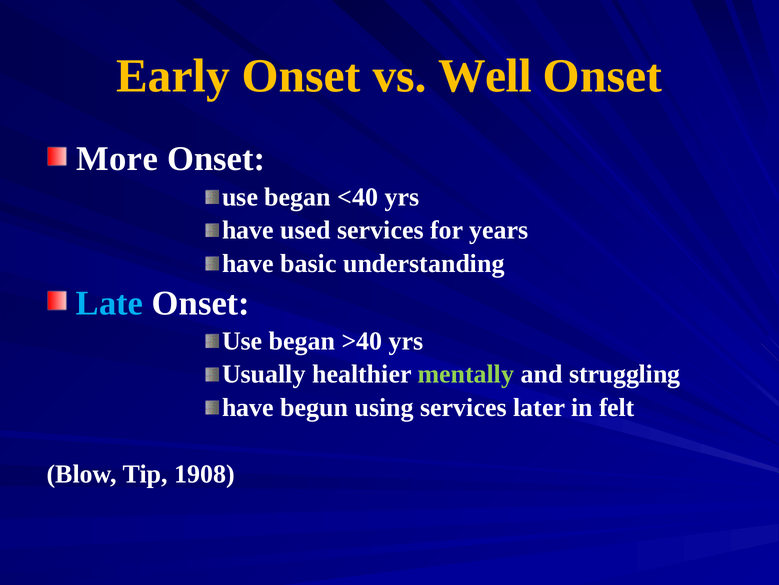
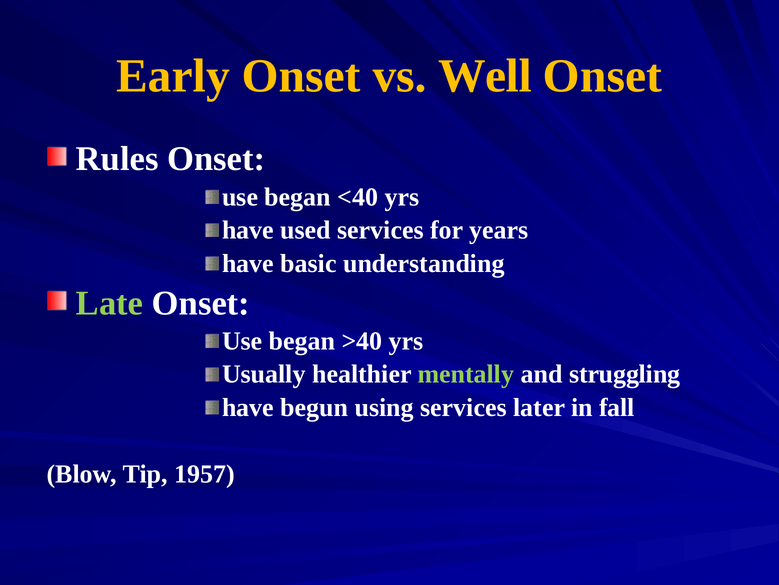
More: More -> Rules (117, 159)
Late colour: light blue -> light green (110, 303)
felt: felt -> fall (617, 407)
1908: 1908 -> 1957 (204, 474)
